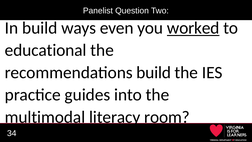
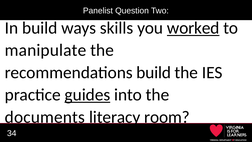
even: even -> skills (117, 28)
educational: educational -> manipulate (46, 50)
guides underline: none -> present (87, 95)
multimodal: multimodal -> documents (45, 117)
